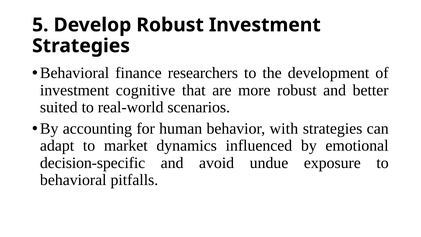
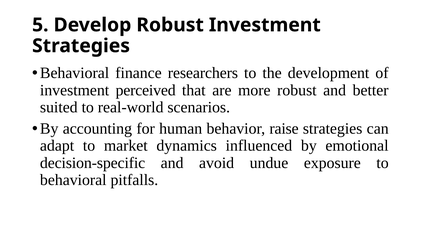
cognitive: cognitive -> perceived (146, 90)
with: with -> raise (284, 129)
